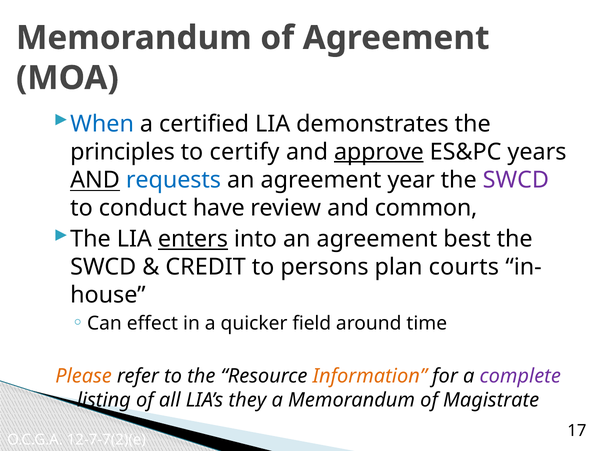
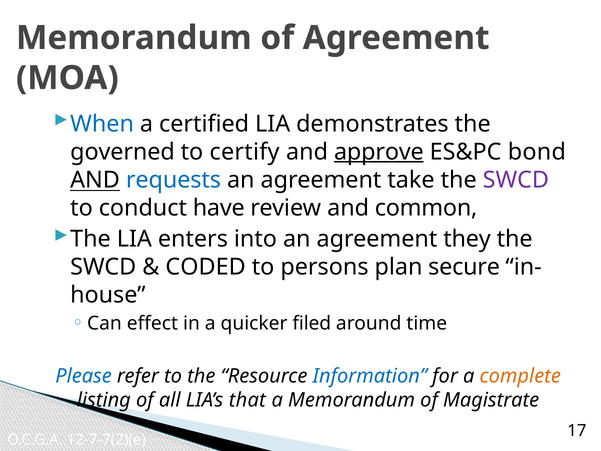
principles: principles -> governed (123, 152)
years: years -> bond (537, 152)
year: year -> take (411, 180)
enters underline: present -> none (193, 239)
best: best -> they (467, 239)
CREDIT: CREDIT -> CODED (206, 267)
courts: courts -> secure (464, 267)
field: field -> filed (312, 323)
Please colour: orange -> blue (84, 376)
Information colour: orange -> blue (370, 376)
complete colour: purple -> orange (520, 376)
they: they -> that (247, 400)
